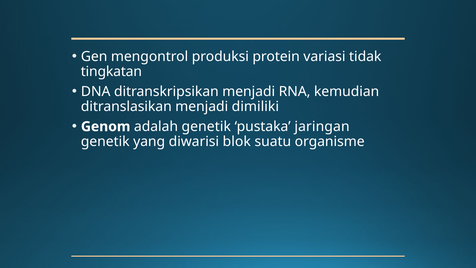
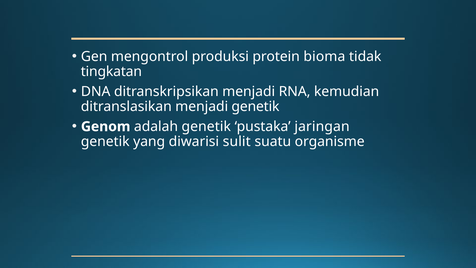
variasi: variasi -> bioma (324, 57)
menjadi dimiliki: dimiliki -> genetik (255, 107)
blok: blok -> sulit (237, 141)
